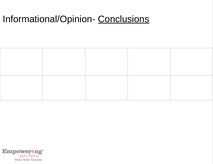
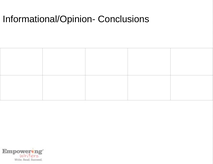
Conclusions underline: present -> none (124, 19)
